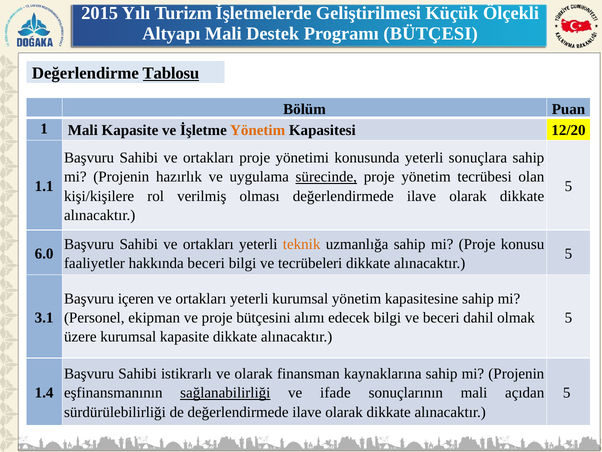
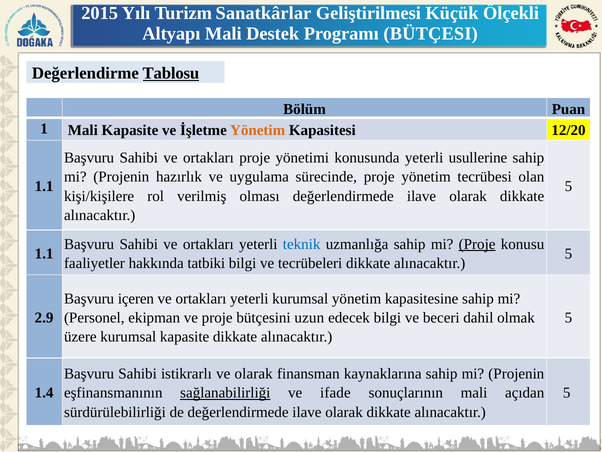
İşletmelerde: İşletmelerde -> Sanatkârlar (263, 13)
sonuçlara: sonuçlara -> usullerine (478, 158)
sürecinde underline: present -> none (326, 177)
teknik colour: orange -> blue (302, 244)
Proje underline: none -> present (477, 244)
6.0: 6.0 -> 1.1 (44, 254)
hakkında beceri: beceri -> tatbiki (206, 263)
3.1: 3.1 -> 2.9 (44, 317)
alımı: alımı -> uzun (309, 317)
